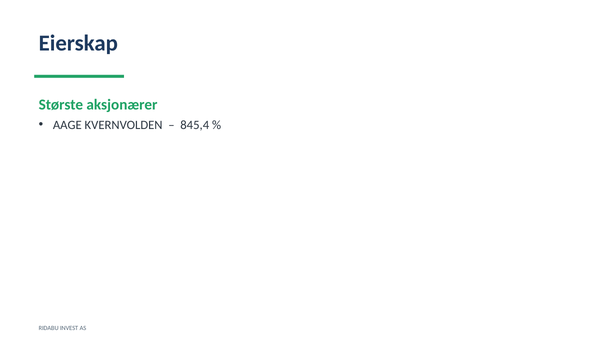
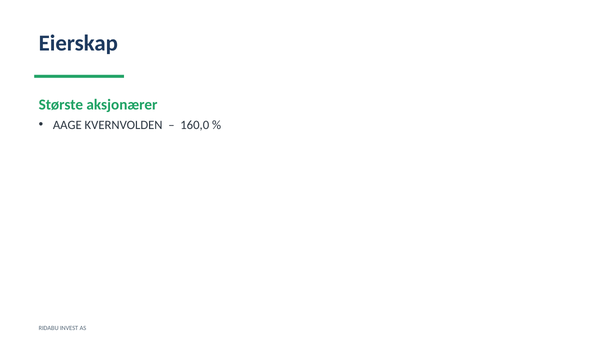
845,4: 845,4 -> 160,0 (195, 125)
